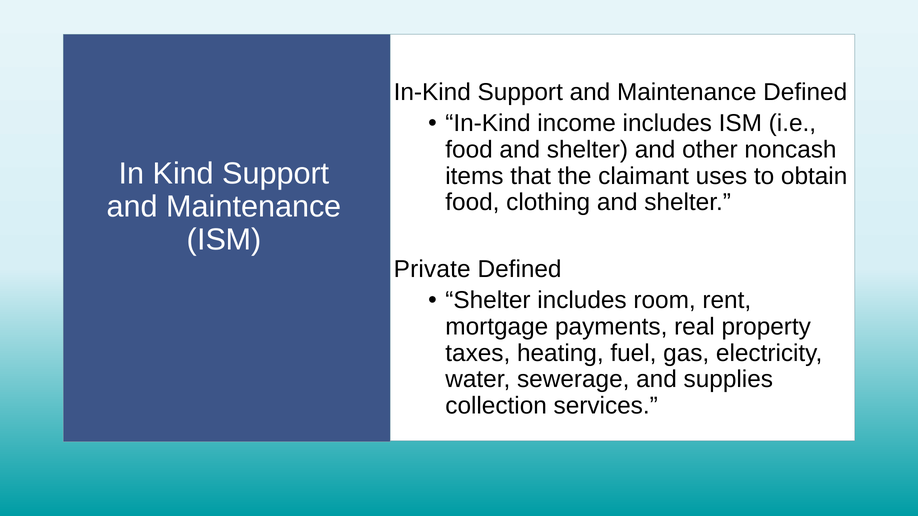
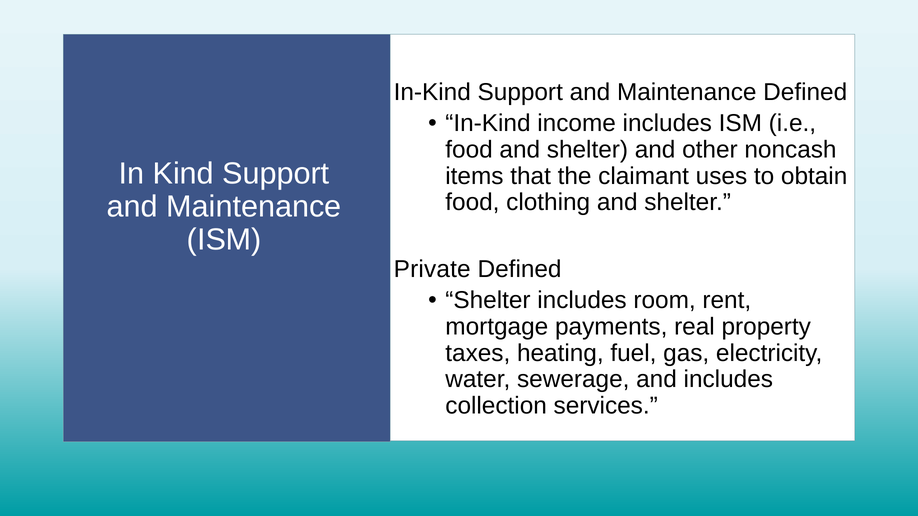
and supplies: supplies -> includes (728, 380)
